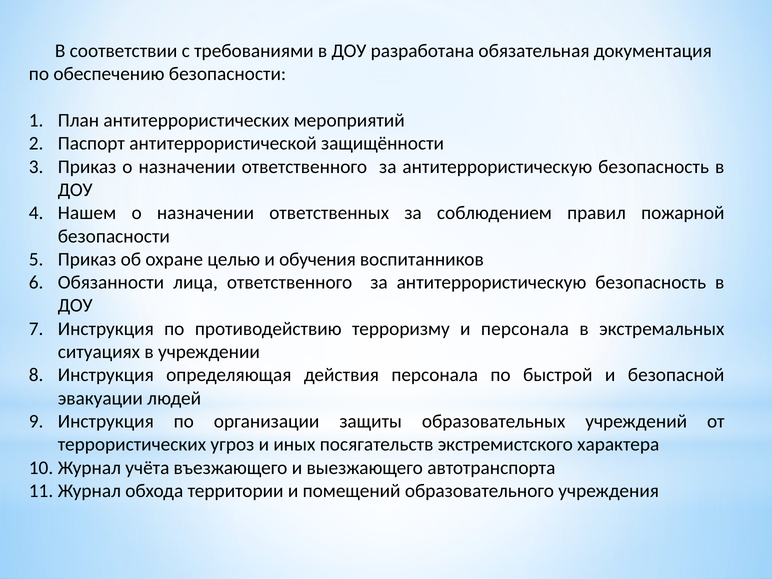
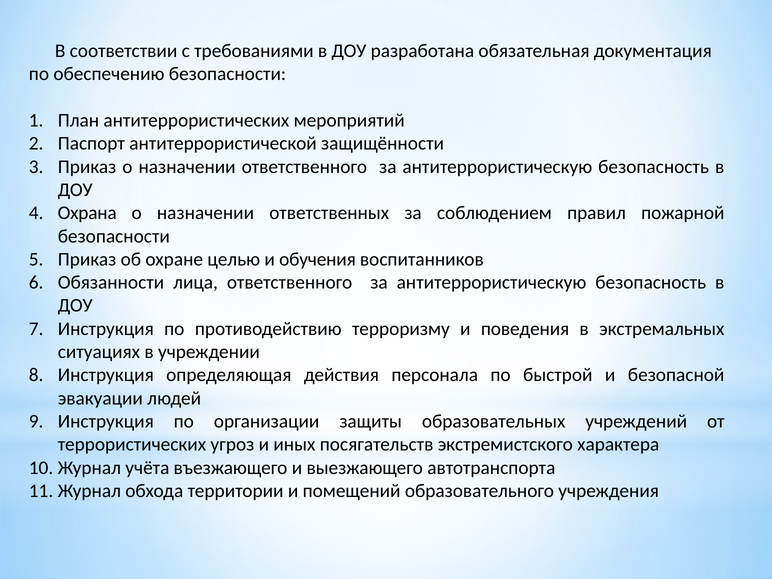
Нашем: Нашем -> Охрана (87, 213)
и персонала: персонала -> поведения (525, 329)
